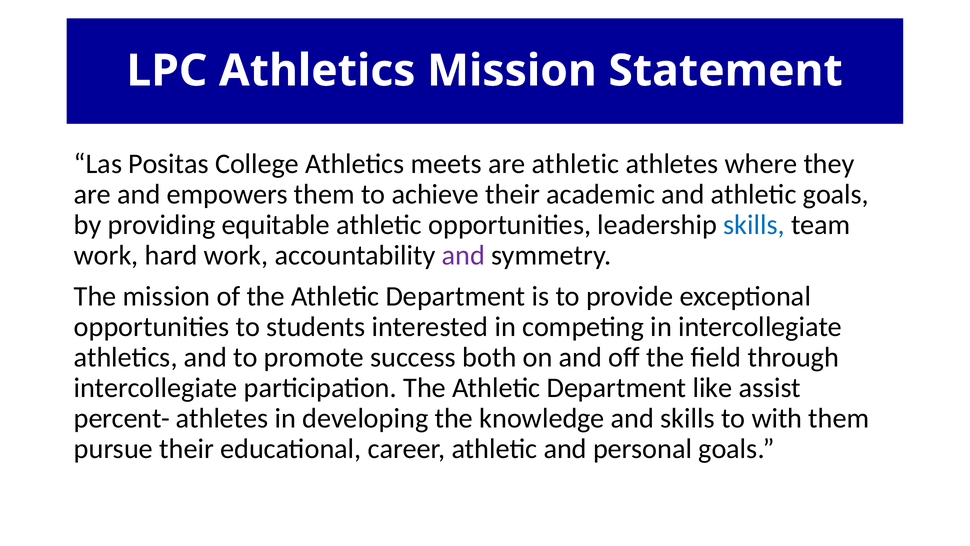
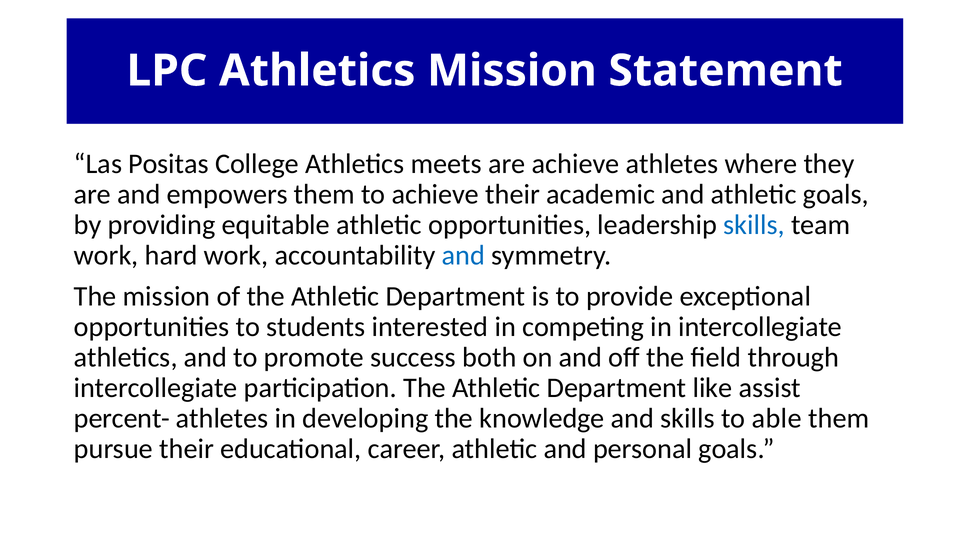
are athletic: athletic -> achieve (576, 164)
and colour: purple -> blue (463, 255)
with: with -> able (777, 418)
